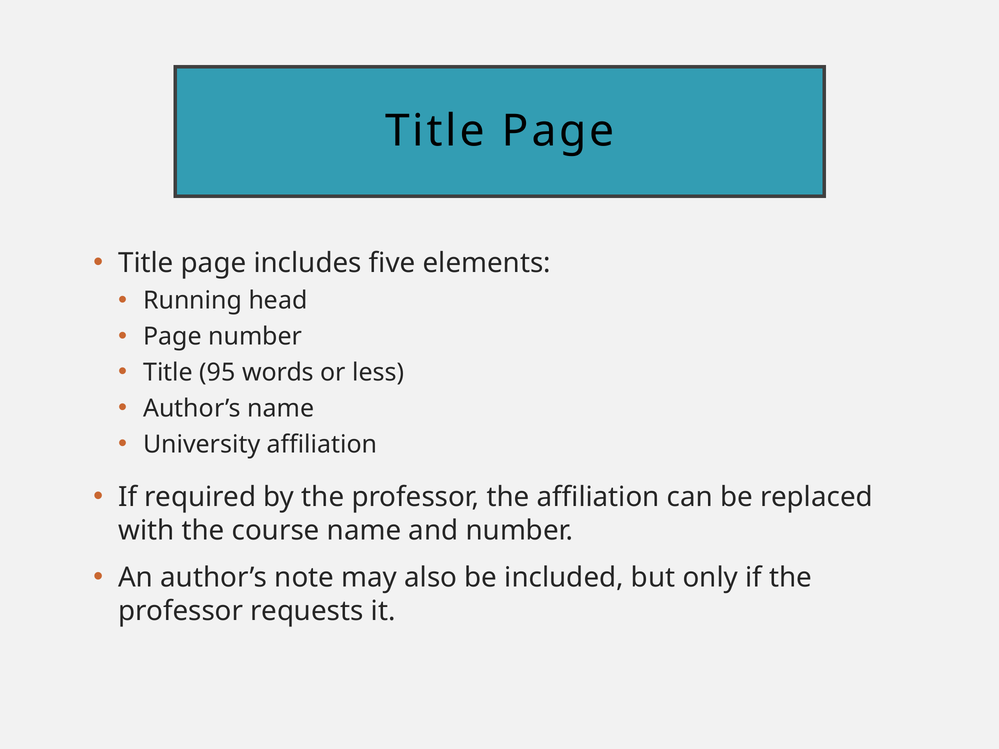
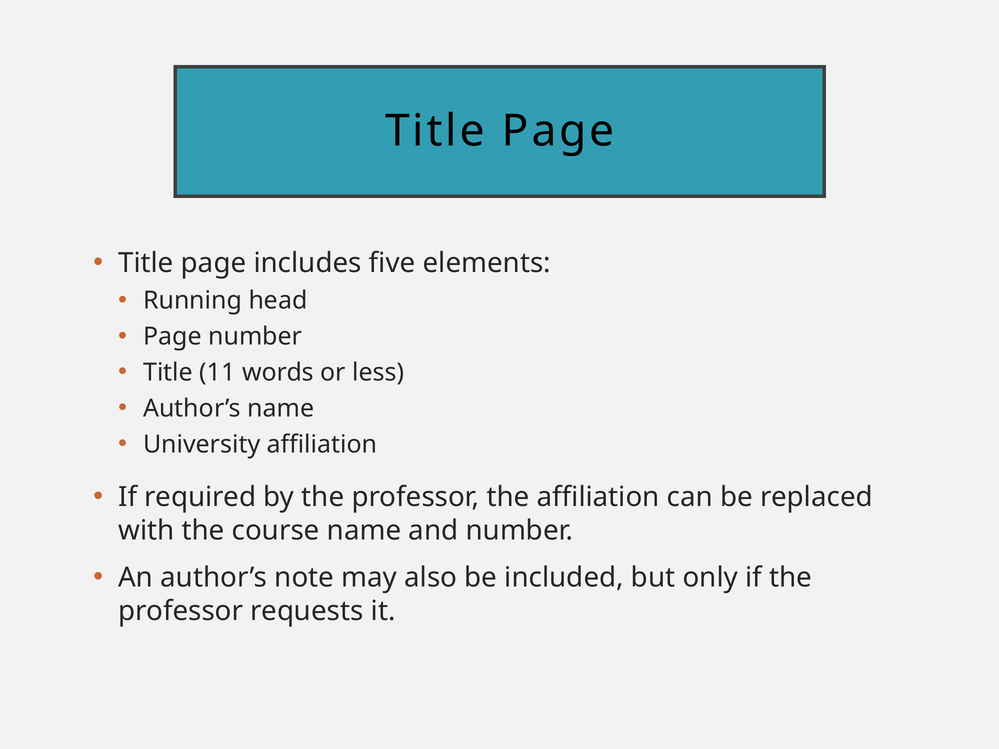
95: 95 -> 11 (217, 373)
